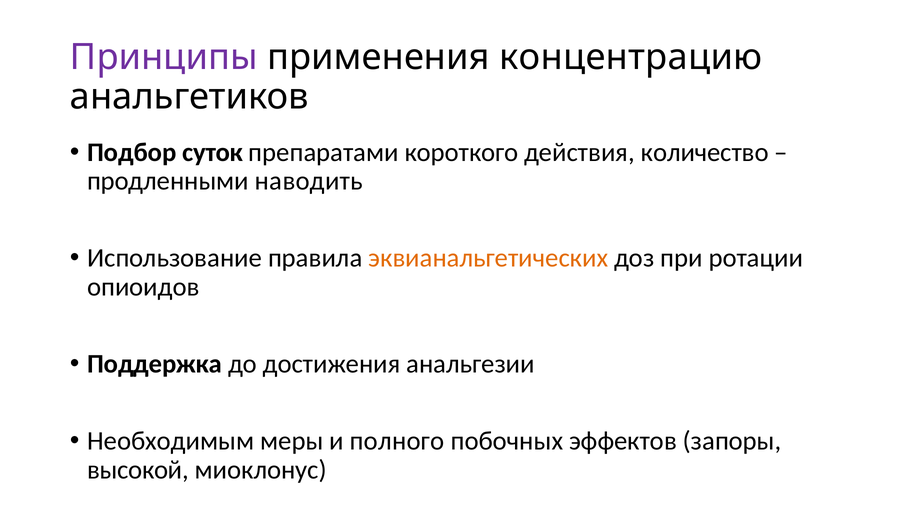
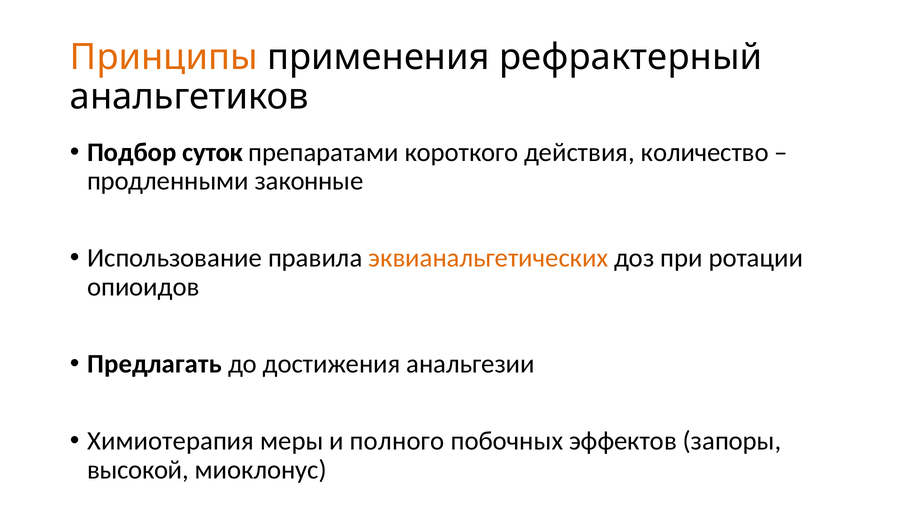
Принципы colour: purple -> orange (164, 57)
концентрацию: концентрацию -> рефрактерный (631, 57)
наводить: наводить -> законные (309, 181)
Поддержка: Поддержка -> Предлагать (155, 364)
Необходимым: Необходимым -> Химиотерапия (171, 441)
